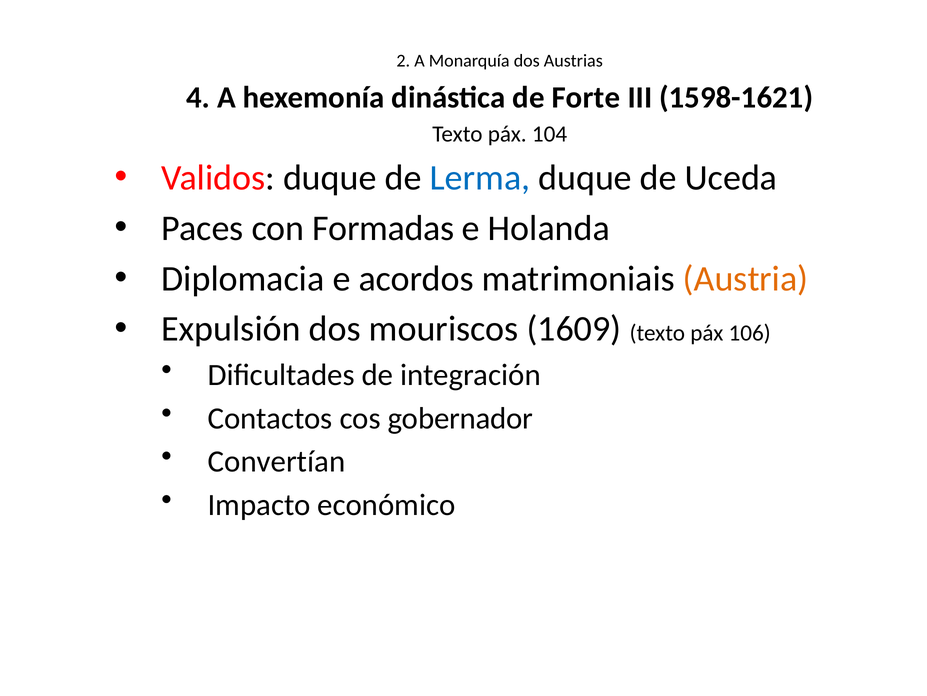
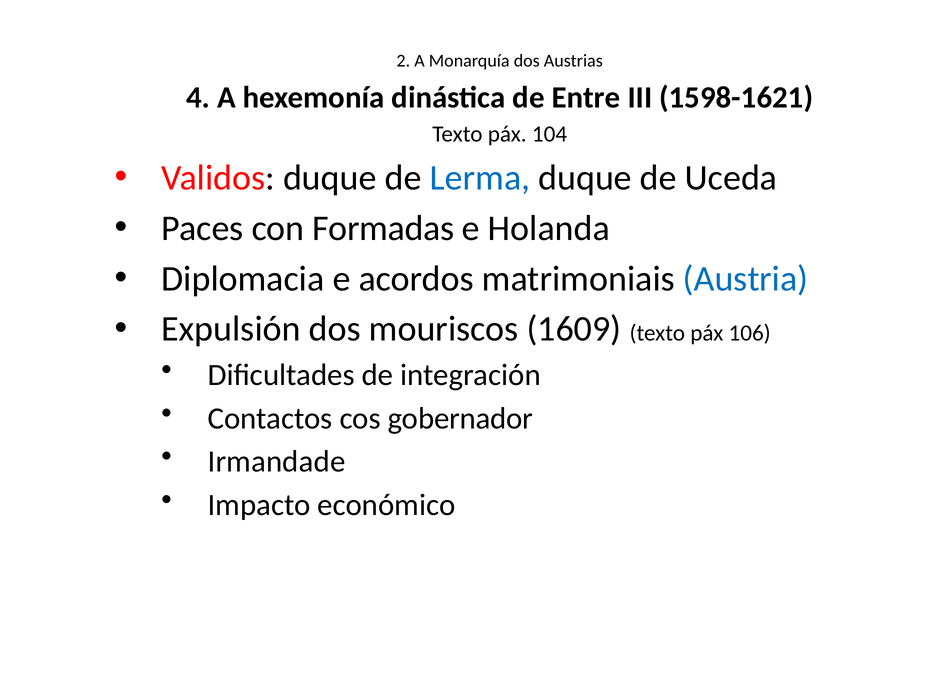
Forte: Forte -> Entre (586, 97)
Austria colour: orange -> blue (746, 278)
Convertían: Convertían -> Irmandade (277, 461)
